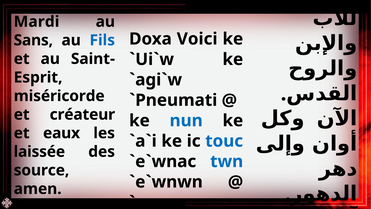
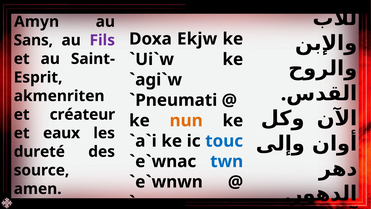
Mardi: Mardi -> Amyn (37, 22)
Voici: Voici -> Ekjw (197, 39)
Fils colour: blue -> purple (102, 40)
miséricorde: miséricorde -> akmenriten (59, 96)
nun colour: blue -> orange (186, 120)
laissée: laissée -> dureté (39, 151)
